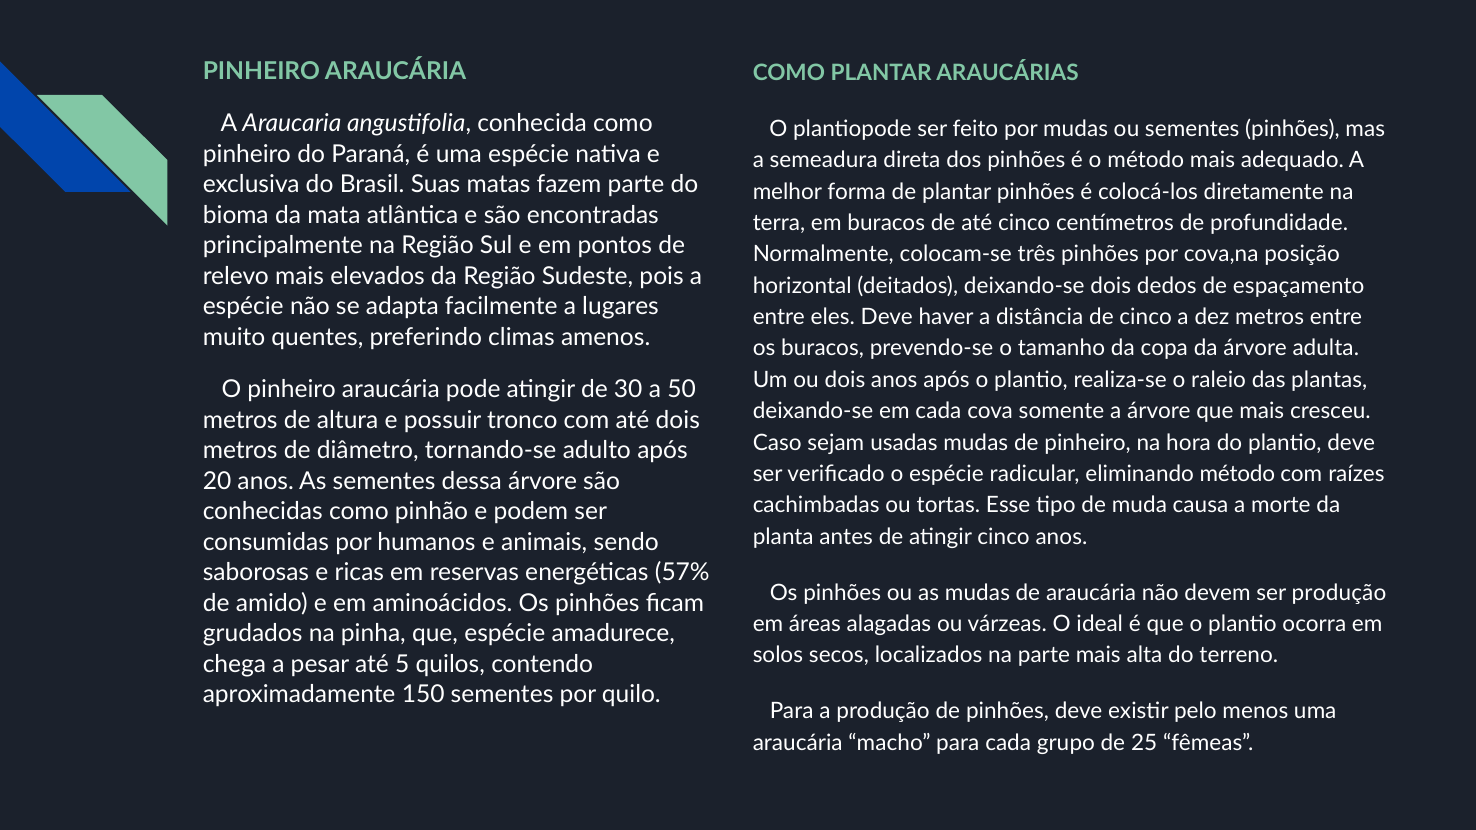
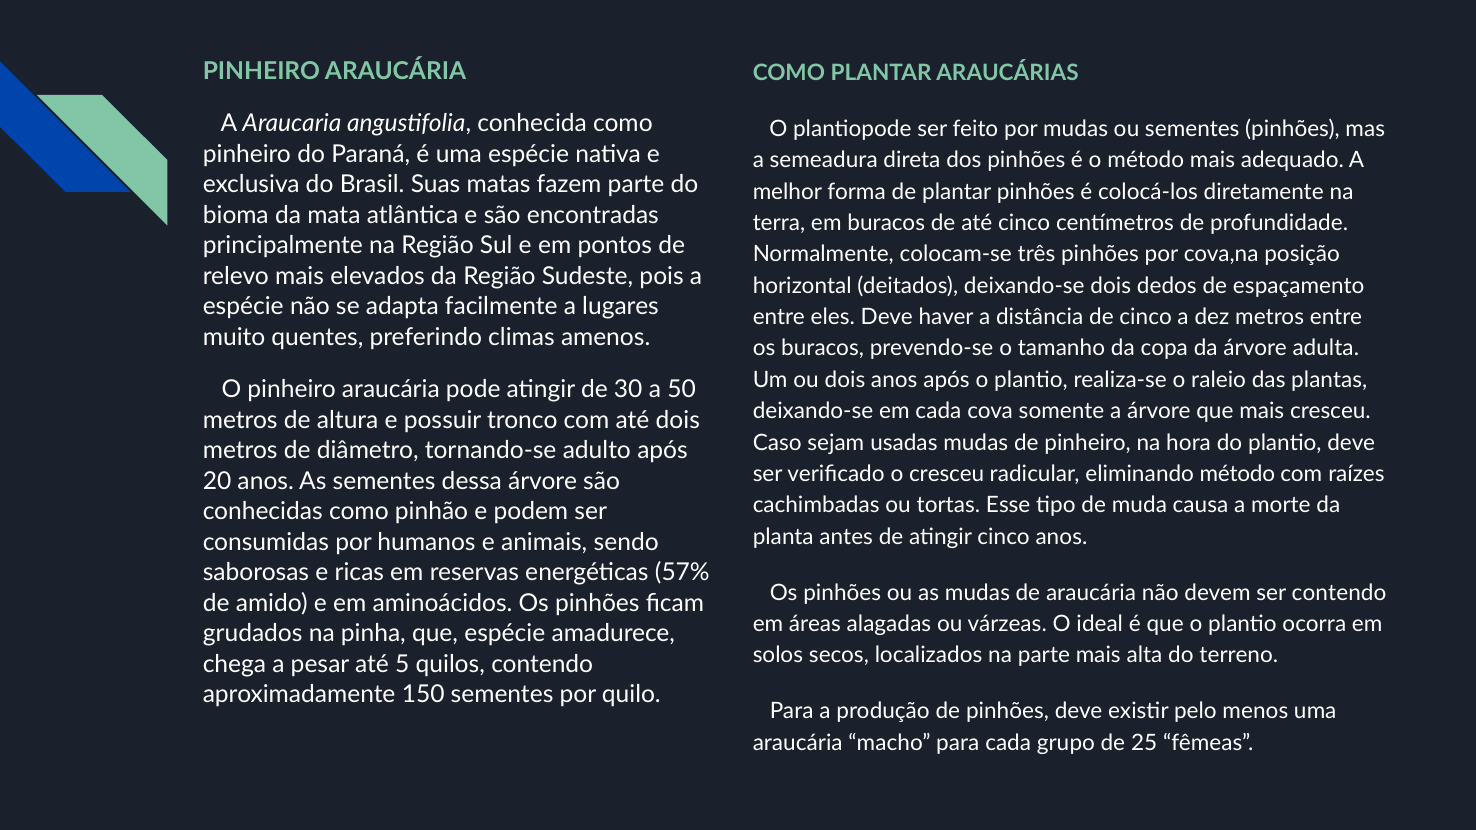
o espécie: espécie -> cresceu (947, 474)
ser produção: produção -> contendo (1339, 593)
